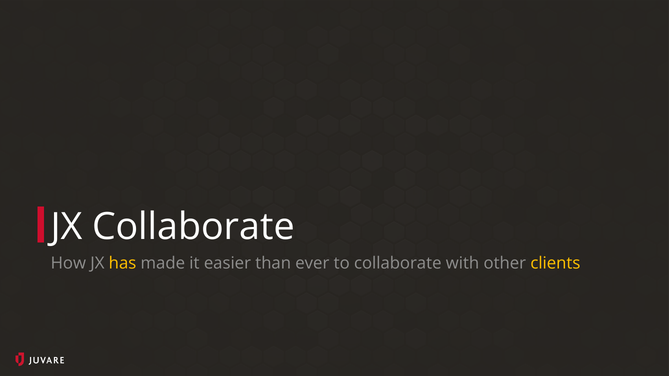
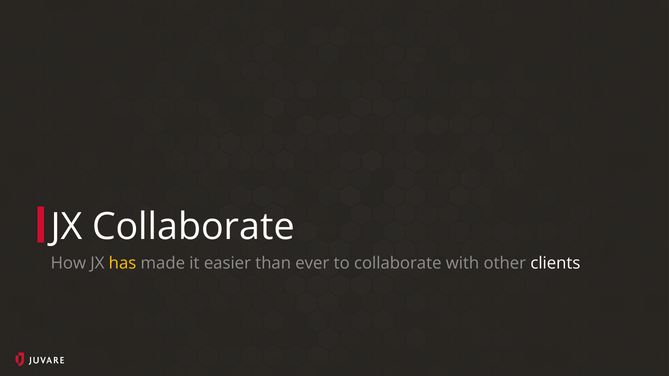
clients colour: yellow -> white (555, 263)
